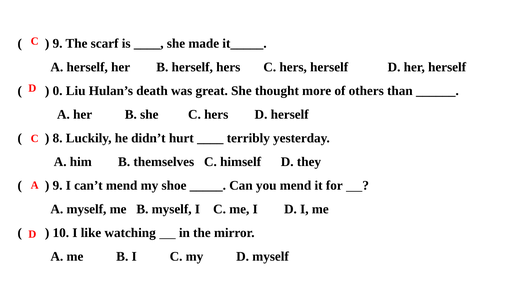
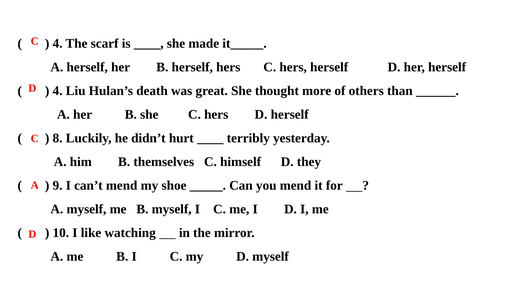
9: 9 -> 4 (58, 44)
0: 0 -> 4 (58, 91)
